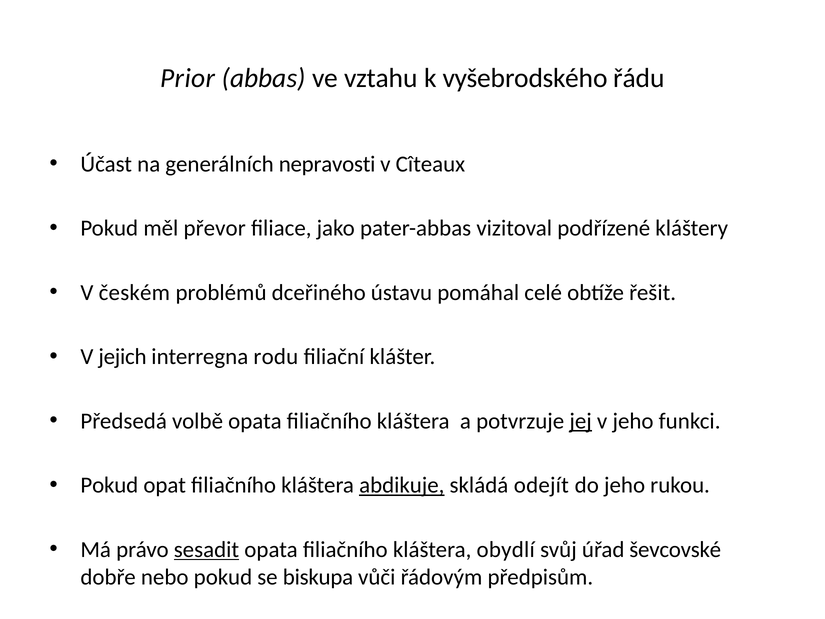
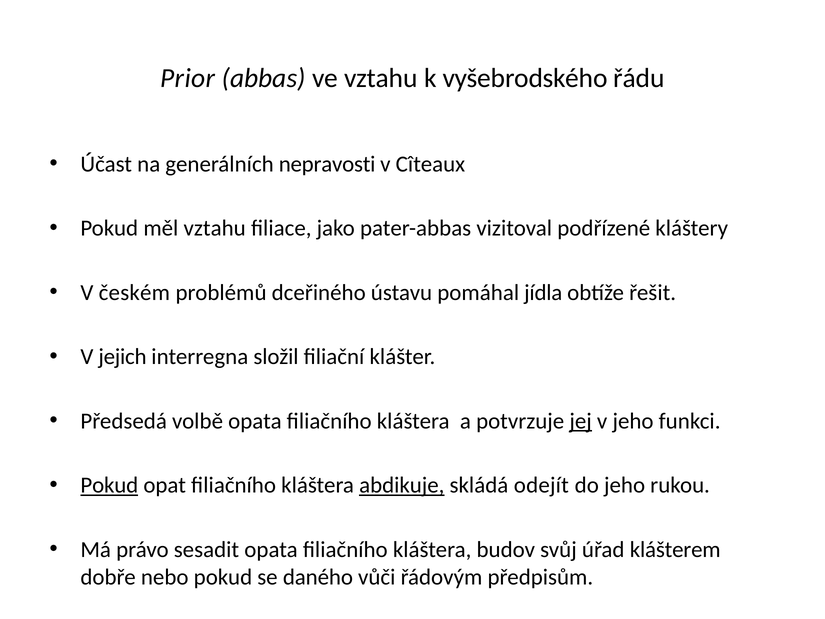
měl převor: převor -> vztahu (215, 228)
celé: celé -> jídla (543, 292)
rodu: rodu -> složil (276, 357)
Pokud underline: none -> present (109, 485)
sesadit underline: present -> none (206, 549)
obydlí: obydlí -> budov (506, 549)
ševcovské: ševcovské -> klášterem (675, 549)
biskupa: biskupa -> daného (318, 577)
